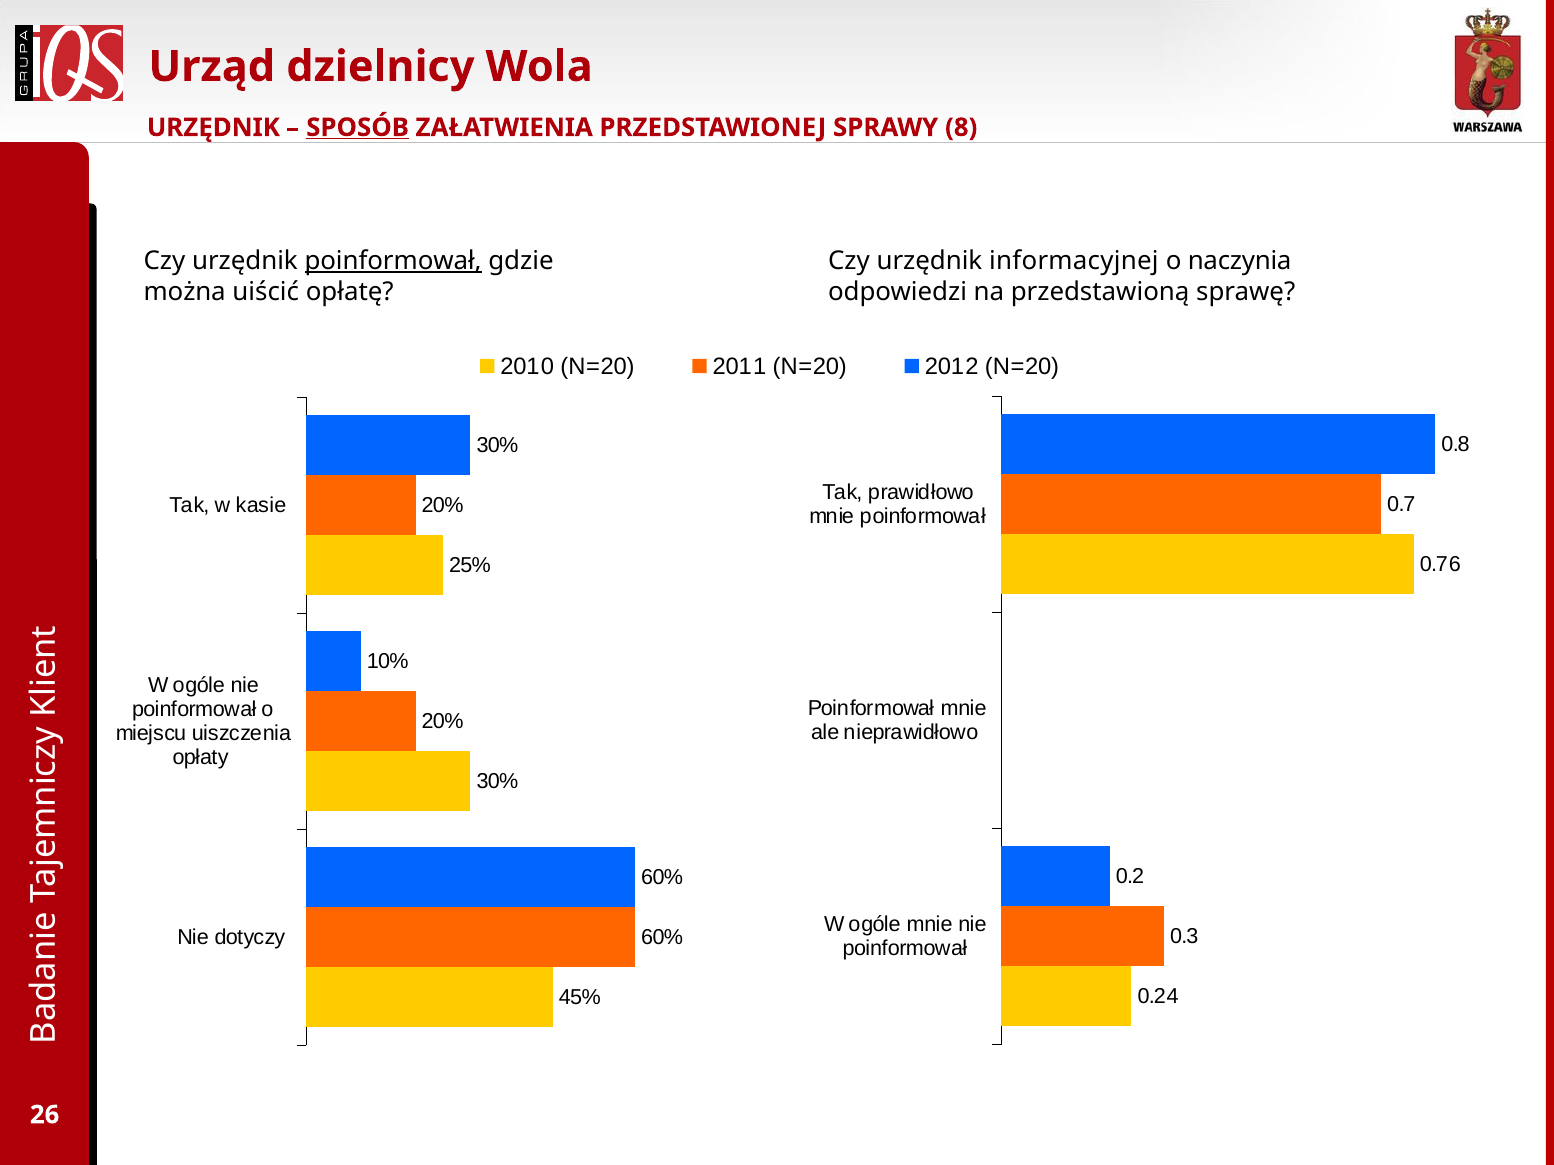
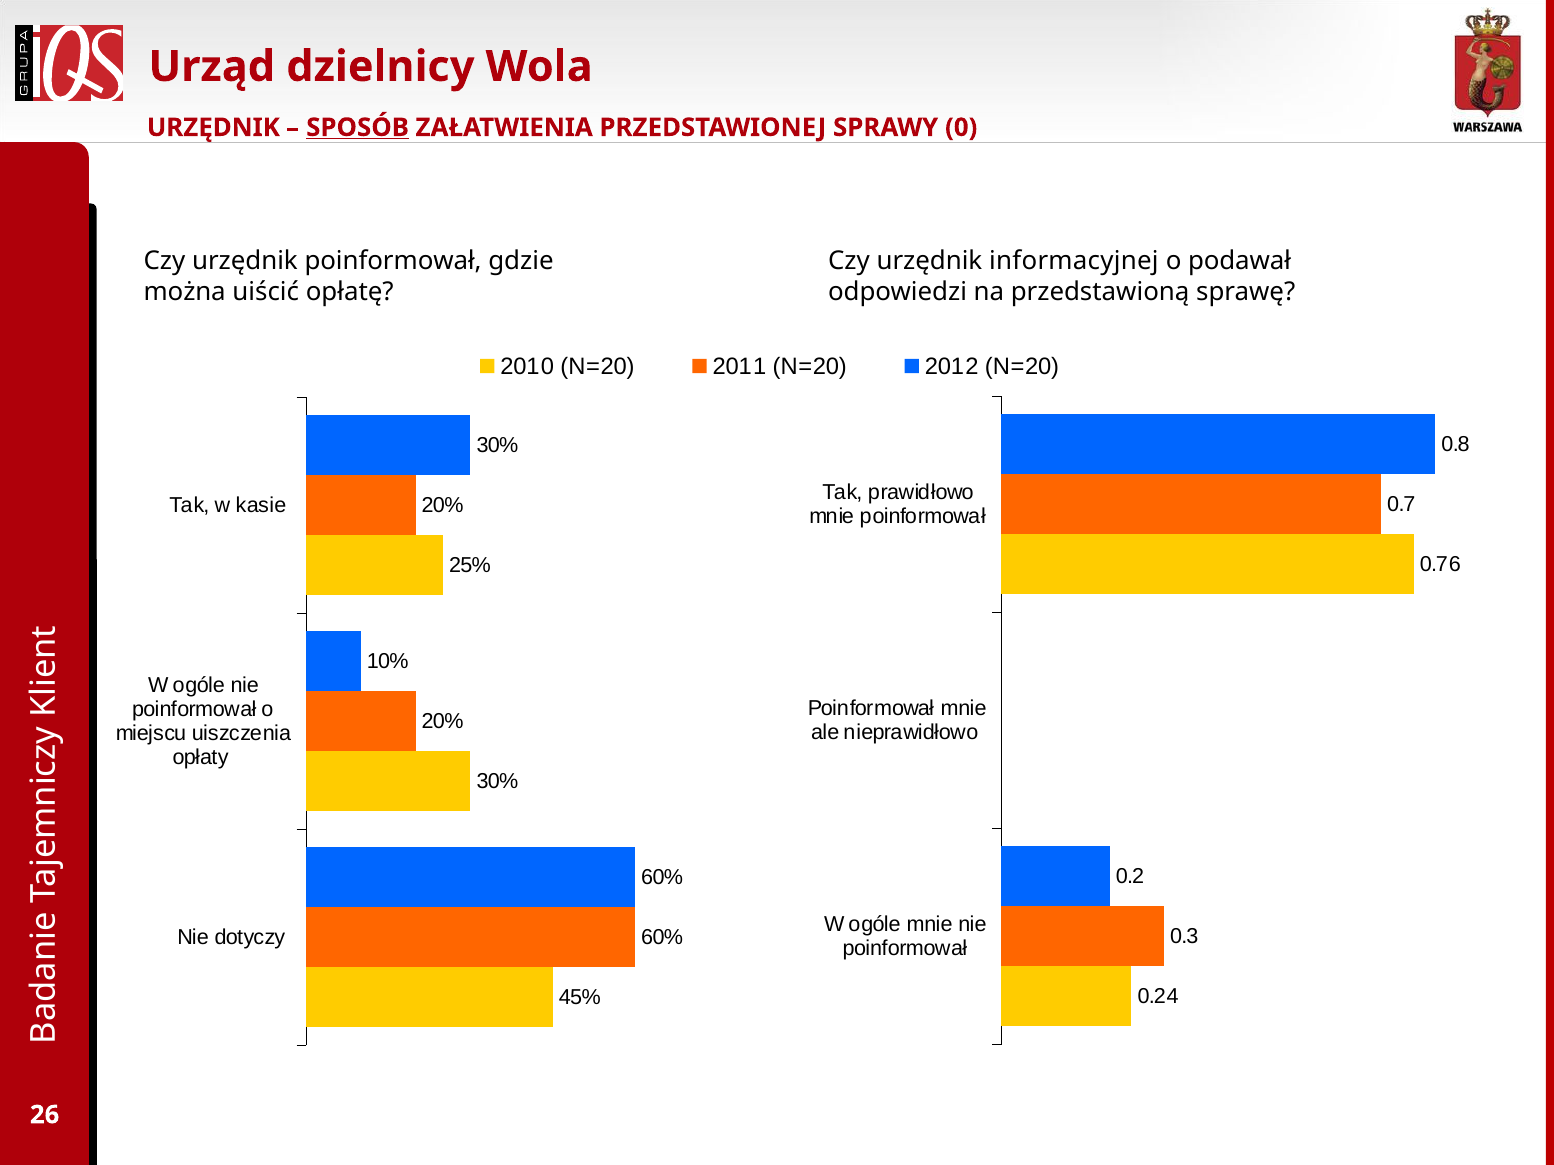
8: 8 -> 0 (961, 128)
poinformował underline: present -> none (393, 261)
naczynia: naczynia -> podawał (1240, 261)
